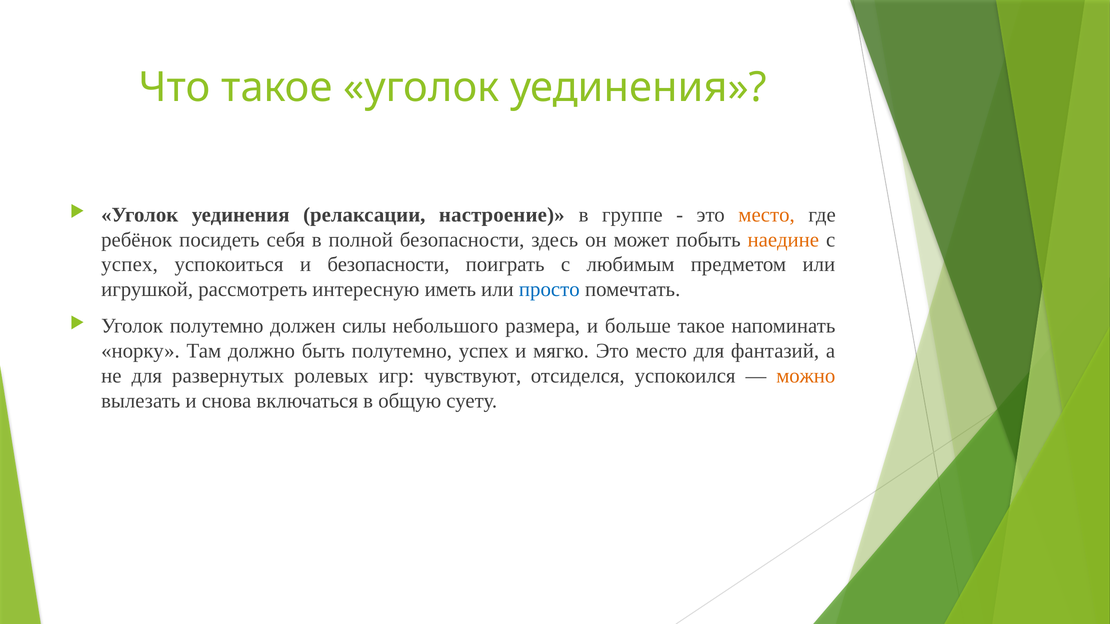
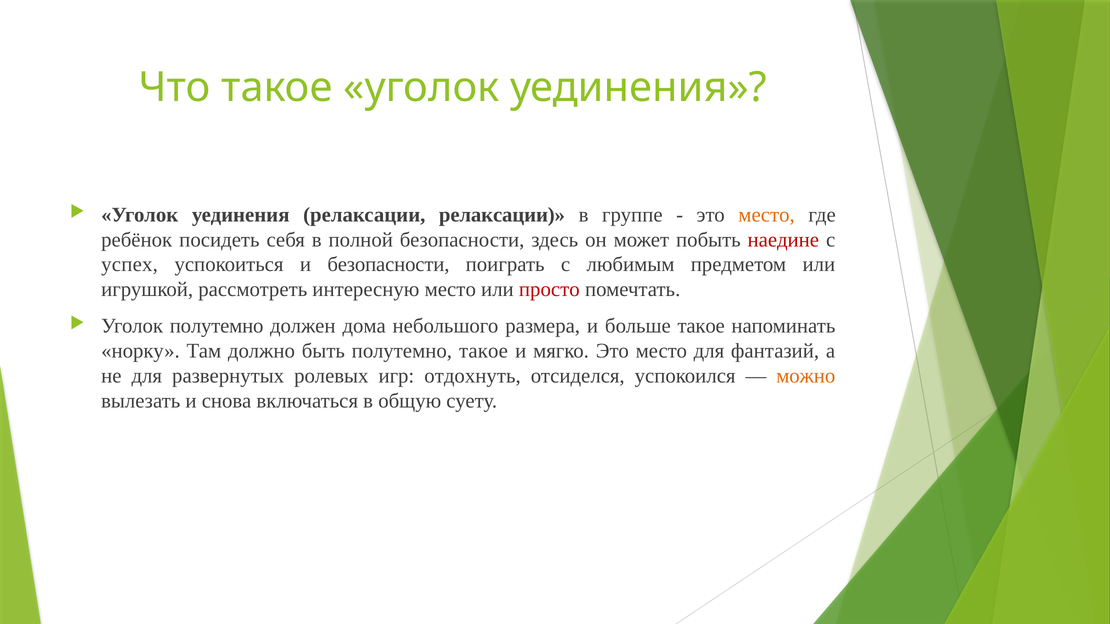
релаксации настроение: настроение -> релаксации (502, 215)
наедине colour: orange -> red (783, 240)
интересную иметь: иметь -> место (450, 290)
просто colour: blue -> red (549, 290)
силы: силы -> дома (364, 326)
полутемно успех: успех -> такое (484, 351)
чувствуют: чувствуют -> отдохнуть (473, 376)
